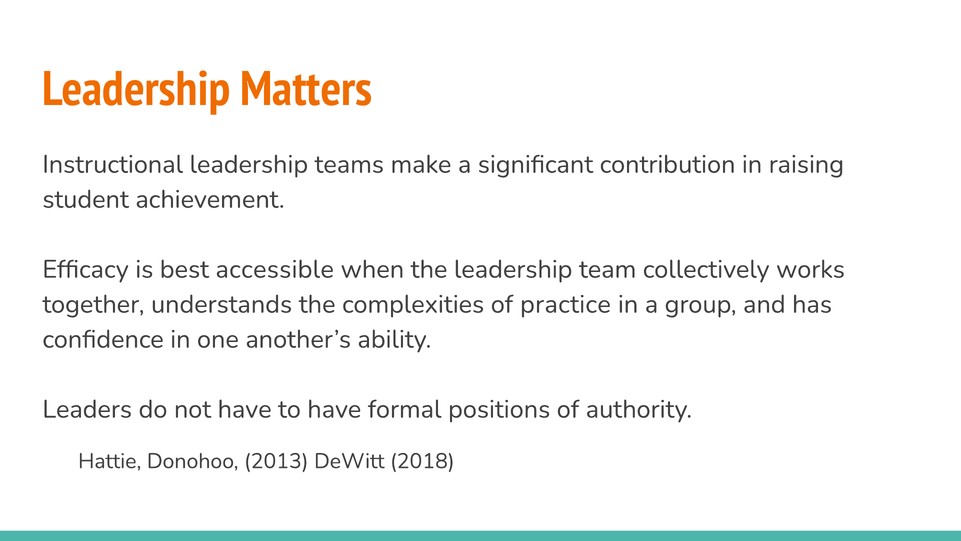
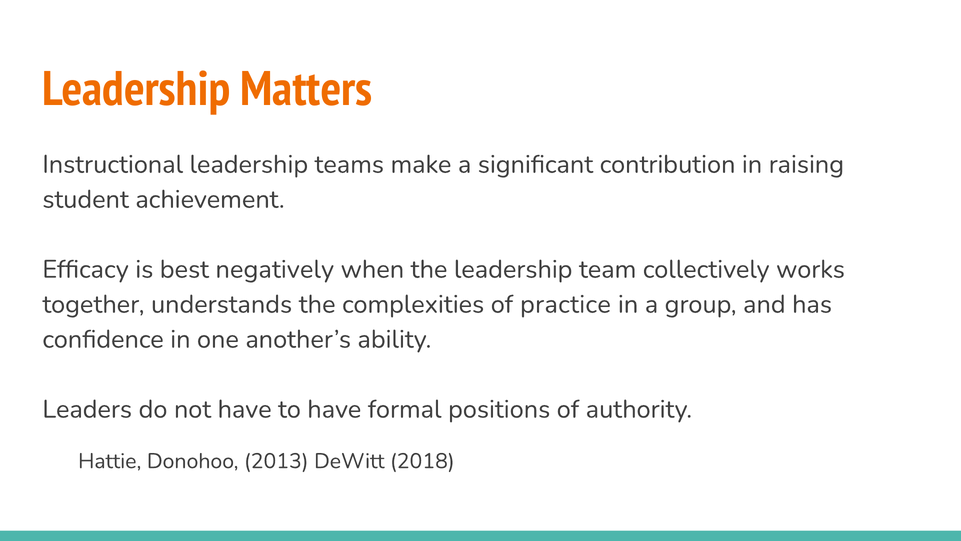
accessible: accessible -> negatively (275, 269)
